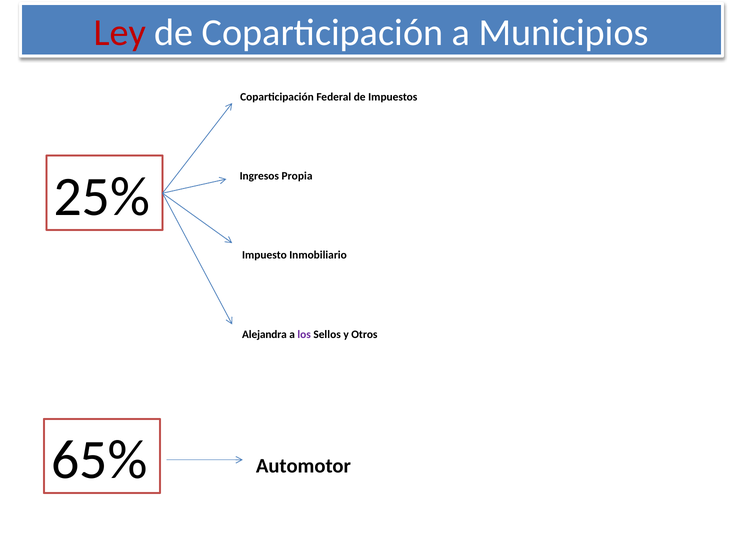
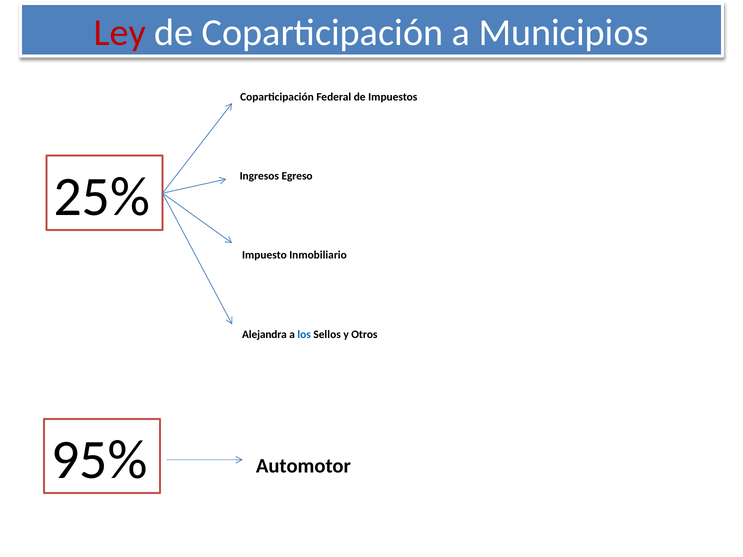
Propia: Propia -> Egreso (297, 176)
los colour: purple -> blue (304, 335)
65%: 65% -> 95% (99, 460)
